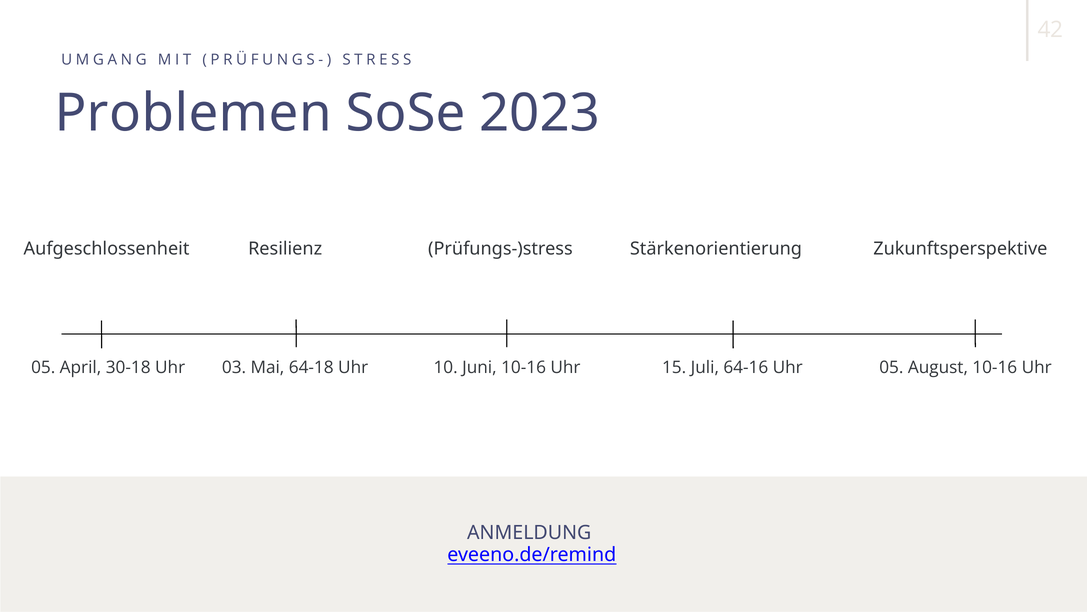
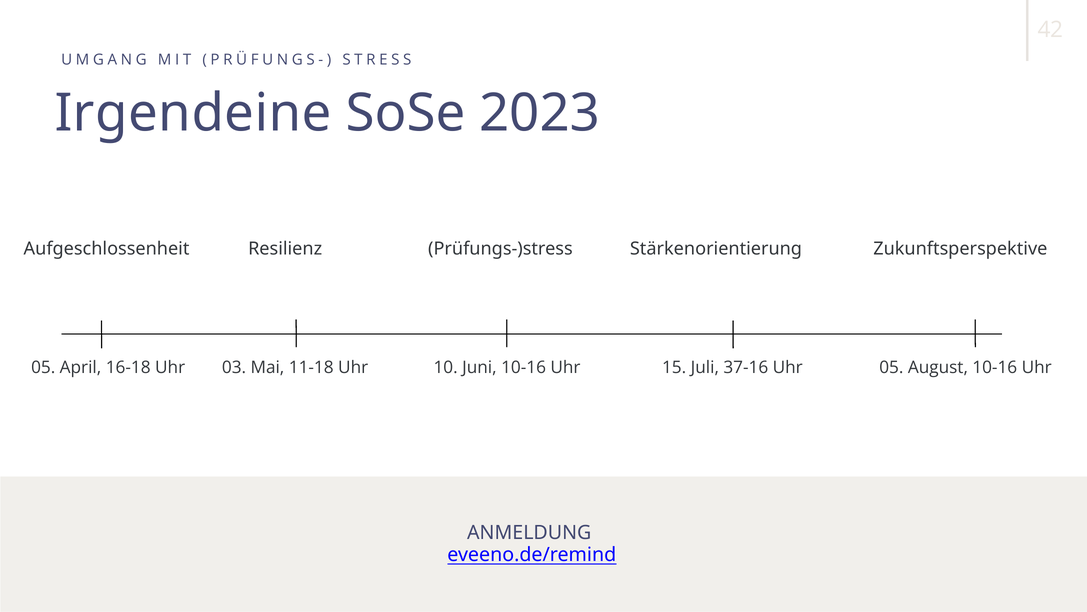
Problemen: Problemen -> Irgendeine (193, 113)
30-18: 30-18 -> 16-18 (128, 367)
64-18: 64-18 -> 11-18 (311, 367)
64-16: 64-16 -> 37-16 (746, 367)
